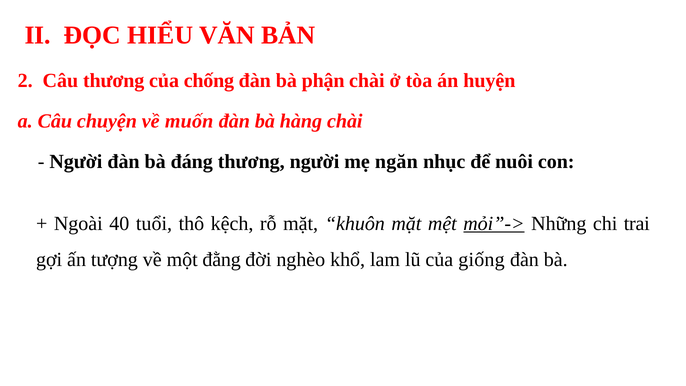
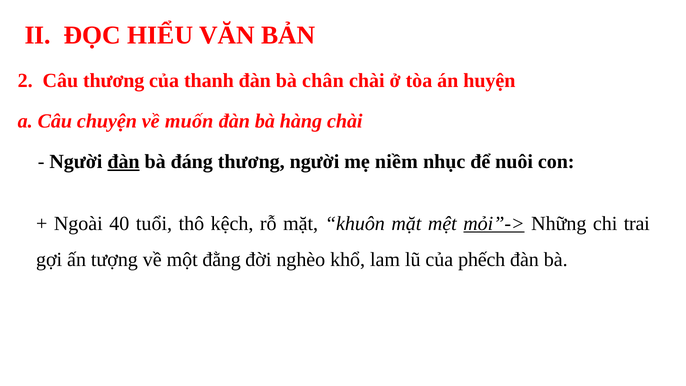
chống: chống -> thanh (209, 81)
phận: phận -> chân (323, 81)
đàn underline: none -> present (124, 162)
ngăn: ngăn -> niềm (396, 162)
giống: giống -> phếch (482, 259)
